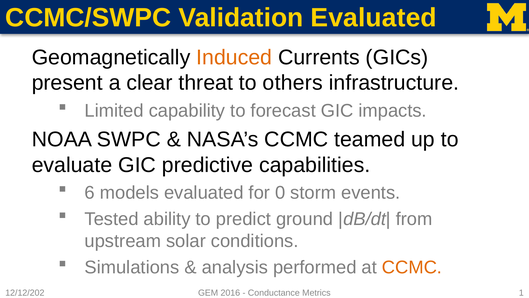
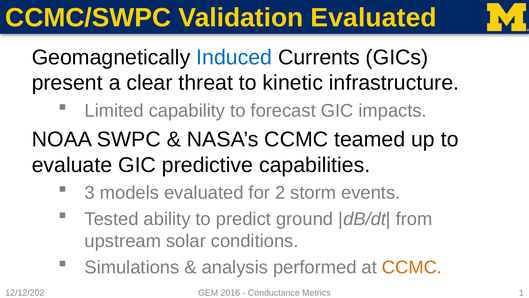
Induced colour: orange -> blue (234, 57)
others: others -> kinetic (293, 83)
6: 6 -> 3 (90, 193)
0: 0 -> 2 (280, 193)
